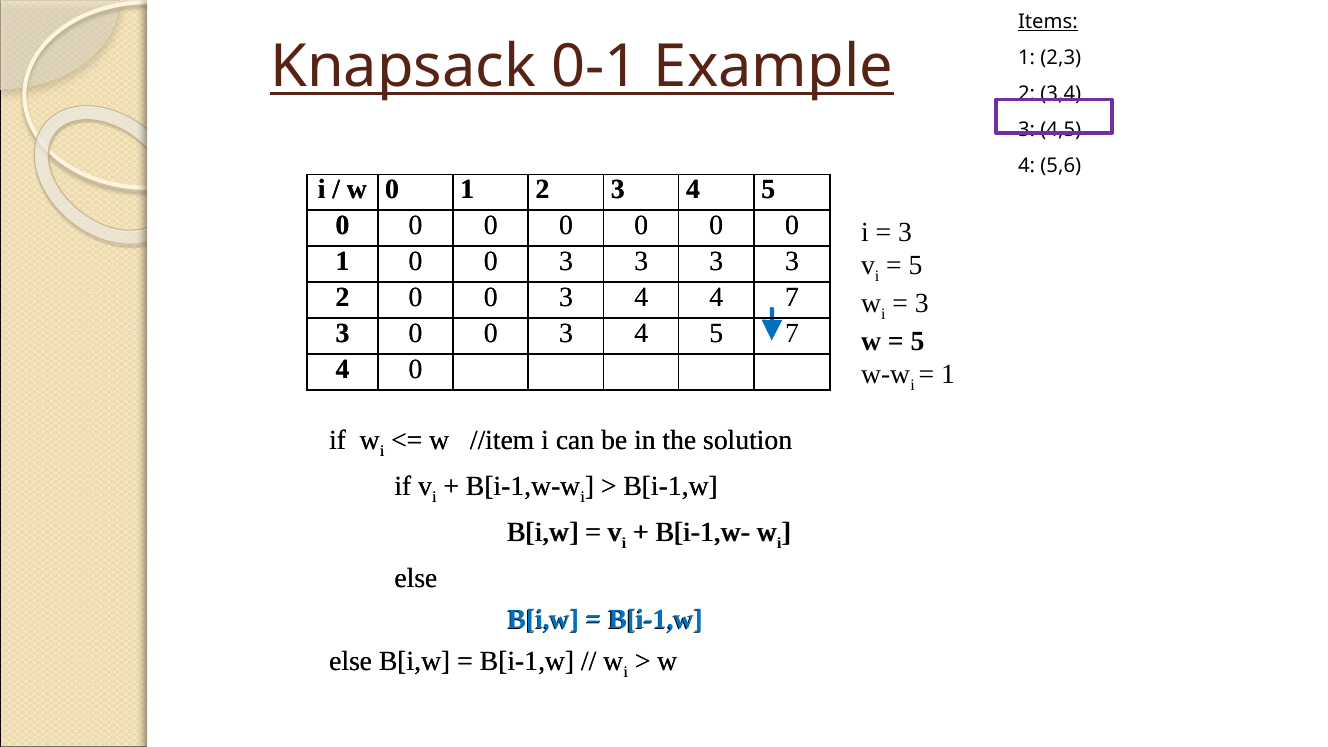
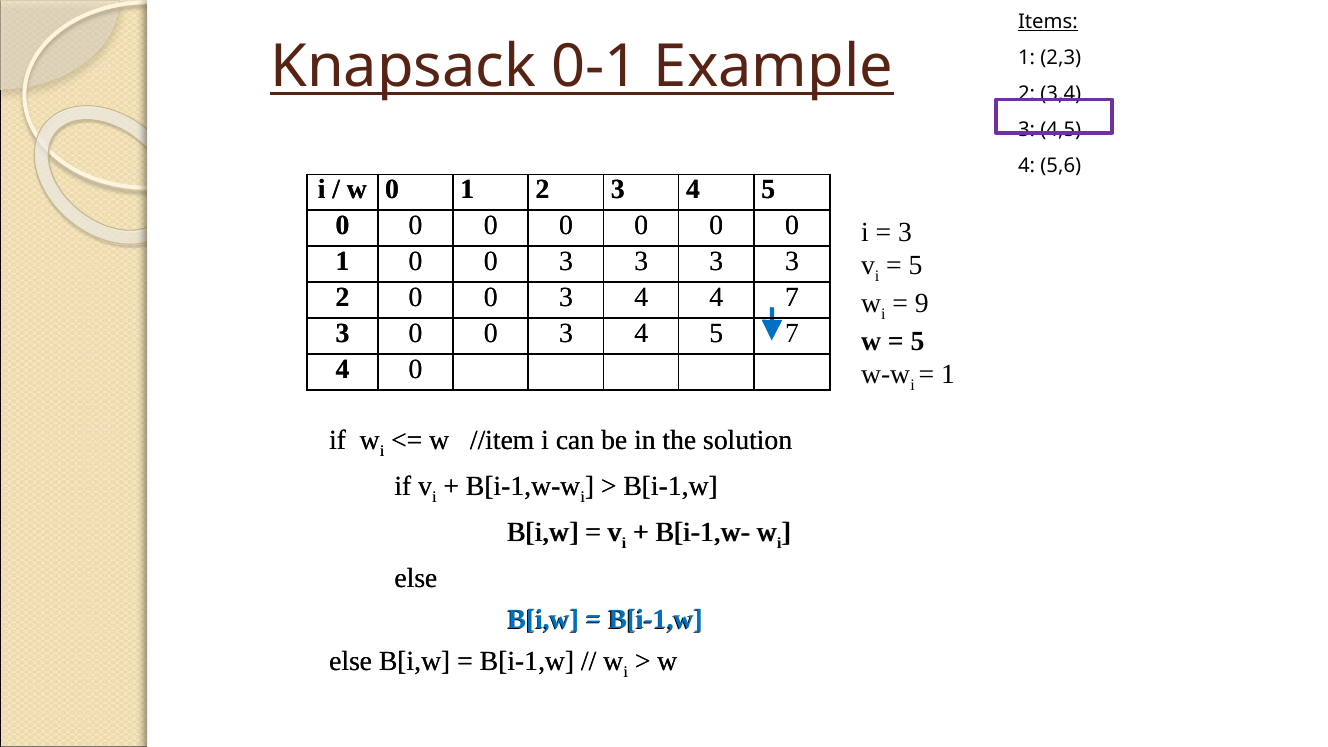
3: 3 -> 9 (922, 303)
